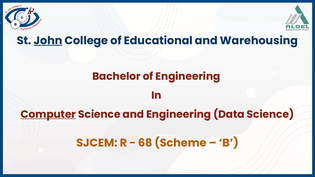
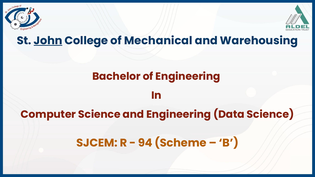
Educational: Educational -> Mechanical (158, 41)
Computer underline: present -> none (48, 114)
68: 68 -> 94 (145, 143)
